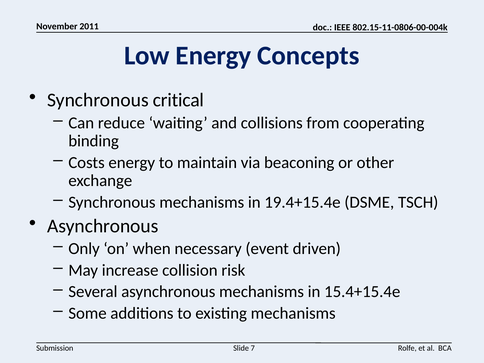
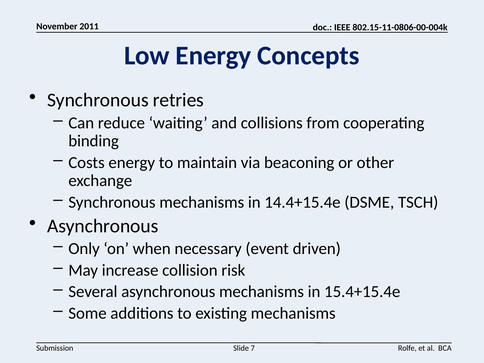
critical: critical -> retries (178, 100)
19.4+15.4e: 19.4+15.4e -> 14.4+15.4e (302, 202)
